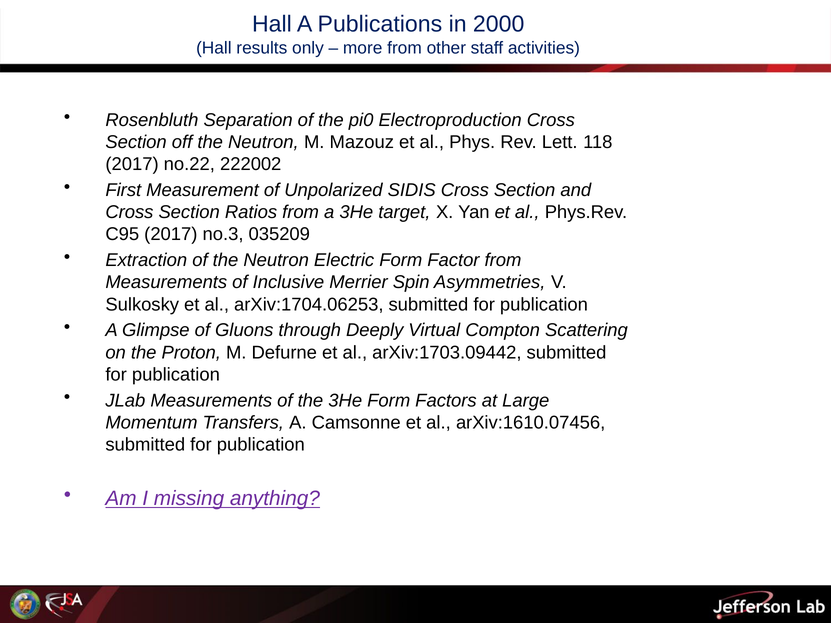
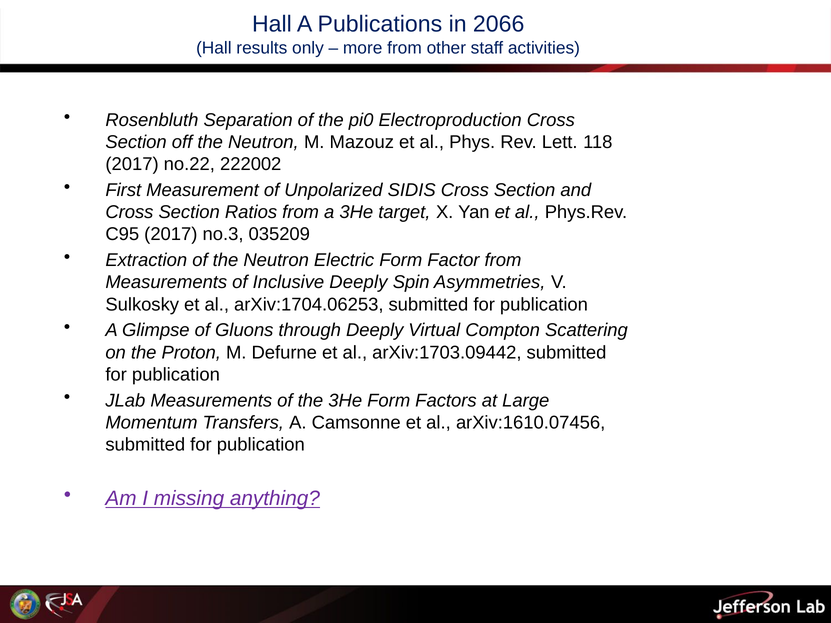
2000: 2000 -> 2066 (499, 24)
Inclusive Merrier: Merrier -> Deeply (358, 282)
